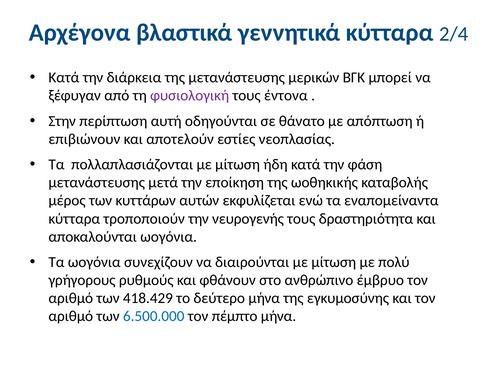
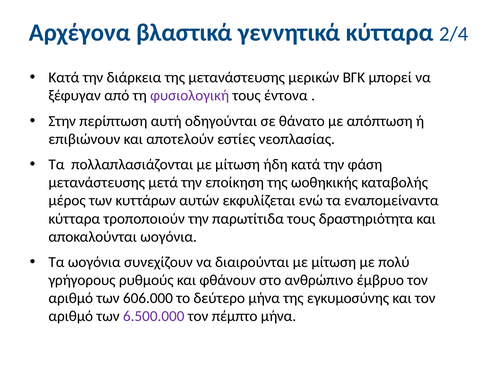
νευρογενής: νευρογενής -> παρωτίτιδα (248, 219)
418.429: 418.429 -> 606.000 (148, 298)
6.500.000 colour: blue -> purple (154, 316)
